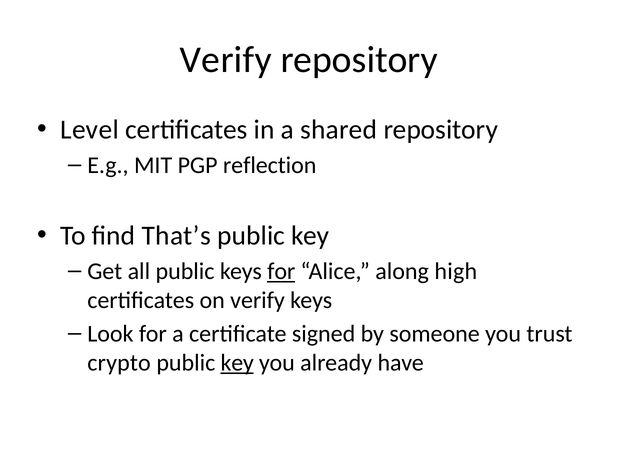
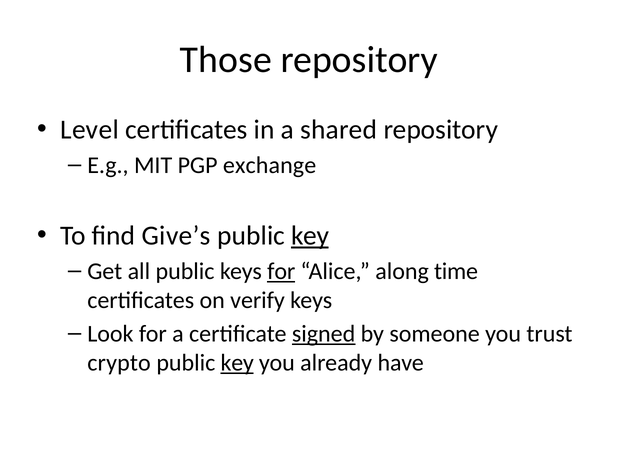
Verify: Verify -> Those (226, 60)
reflection: reflection -> exchange (270, 165)
That’s: That’s -> Give’s (176, 235)
key underline: none -> present (310, 235)
high: high -> time (456, 271)
signed underline: none -> present (324, 333)
